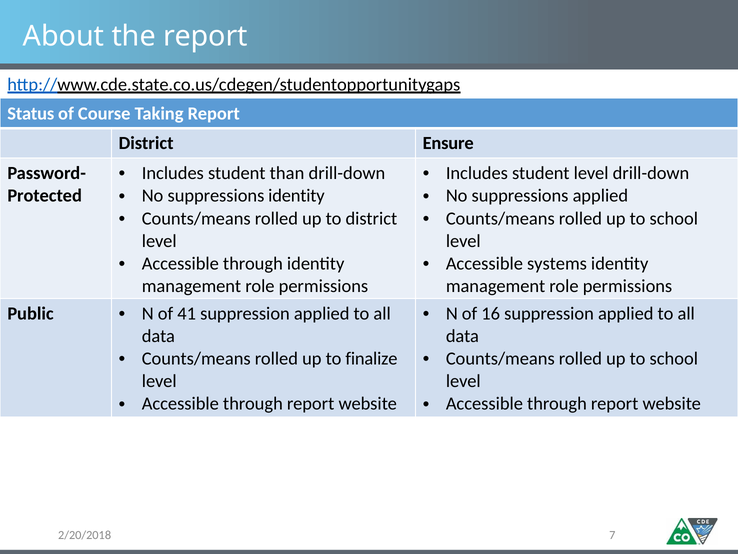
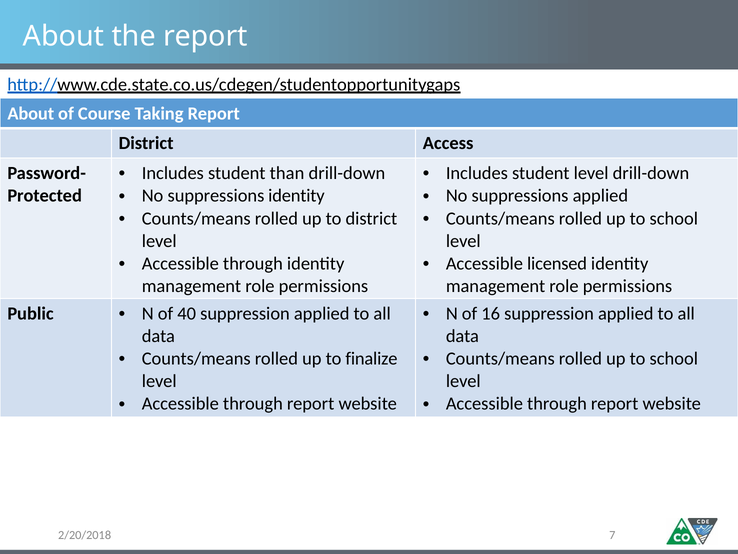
Status: Status -> About (31, 113)
Ensure: Ensure -> Access (448, 143)
systems: systems -> licensed (557, 263)
41: 41 -> 40 (187, 313)
